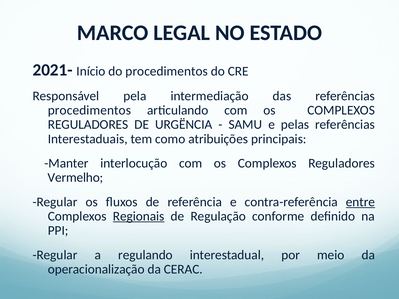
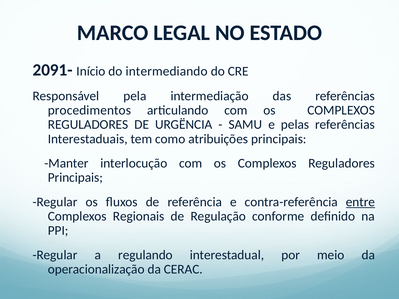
2021-: 2021- -> 2091- (53, 70)
do procedimentos: procedimentos -> intermediando (167, 71)
Vermelho: Vermelho -> Principais (75, 178)
Regionais underline: present -> none (139, 216)
